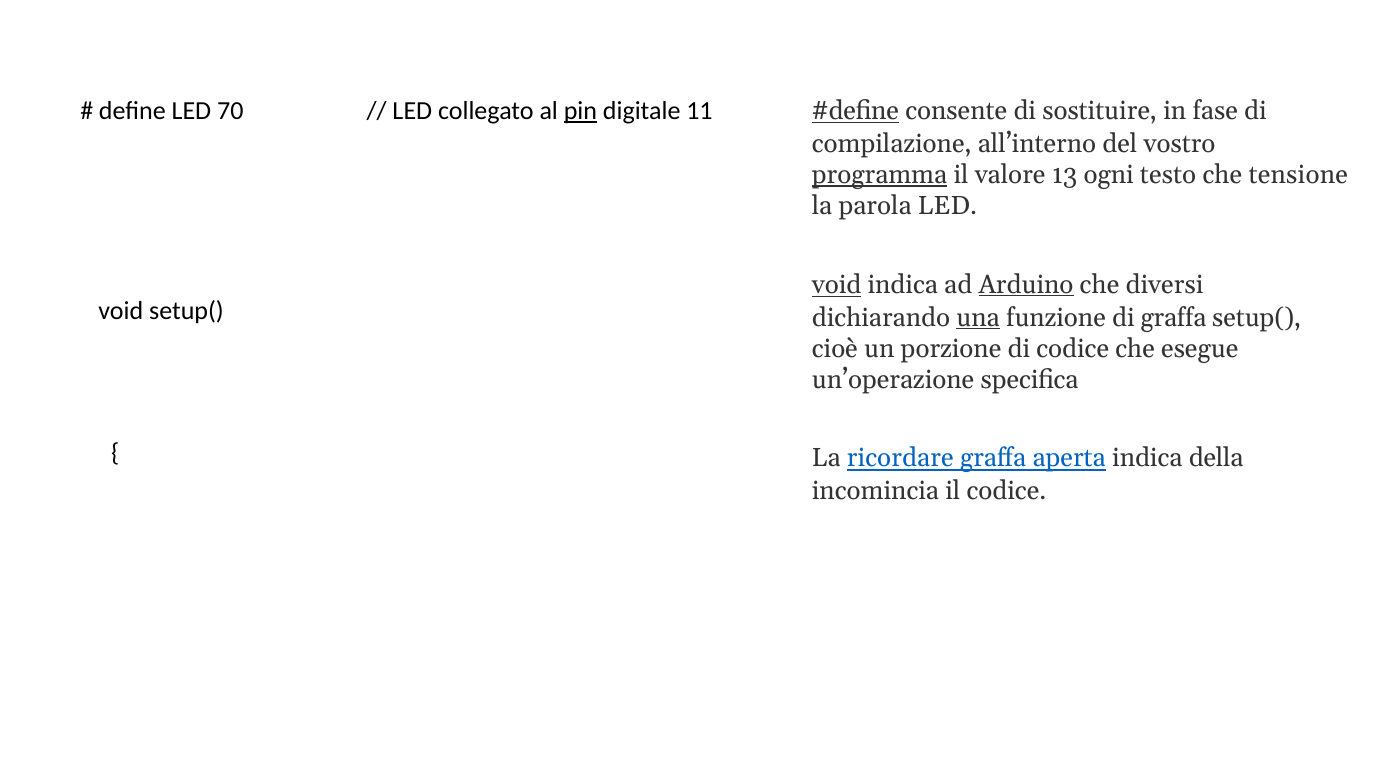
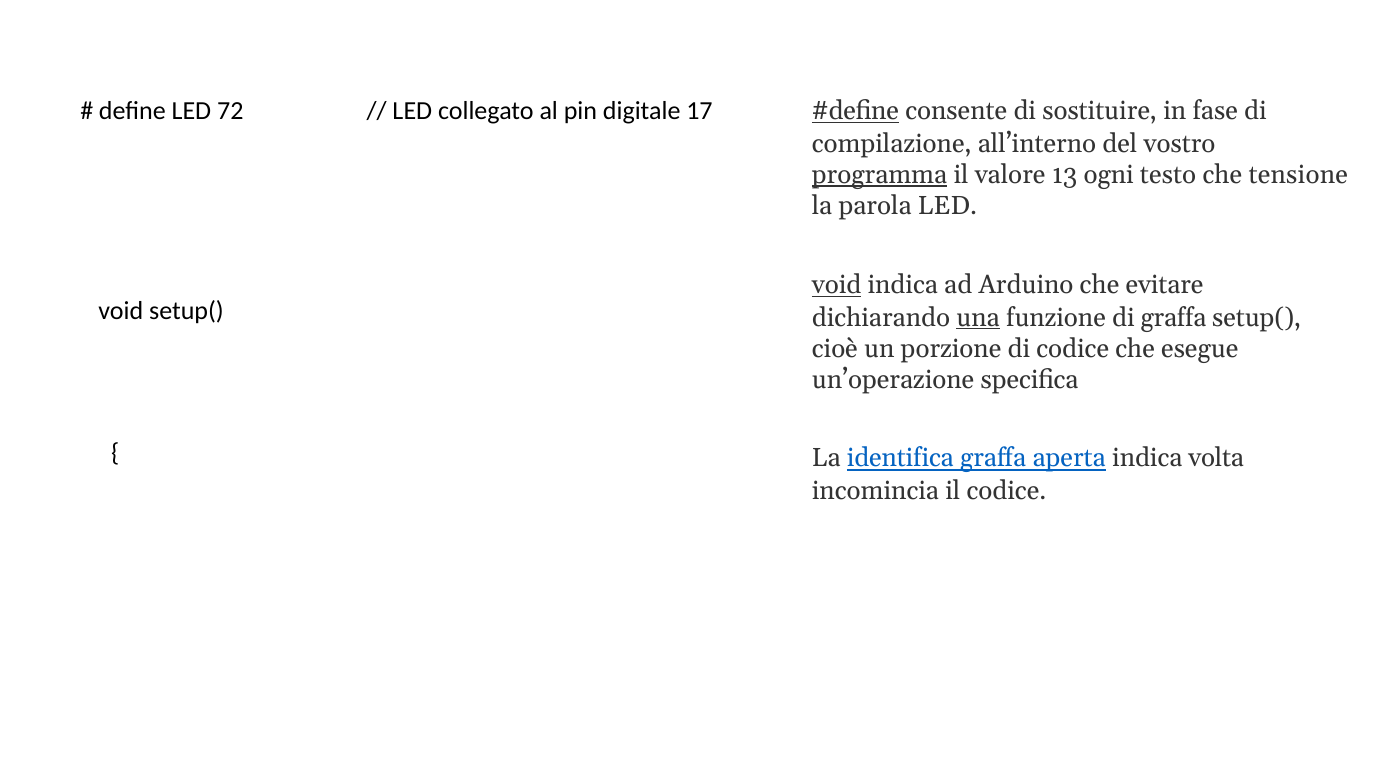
70: 70 -> 72 (230, 111)
pin underline: present -> none (580, 111)
11: 11 -> 17 (699, 111)
Arduino underline: present -> none (1026, 285)
diversi: diversi -> evitare (1165, 285)
ricordare: ricordare -> identifica (900, 459)
della: della -> volta (1216, 459)
